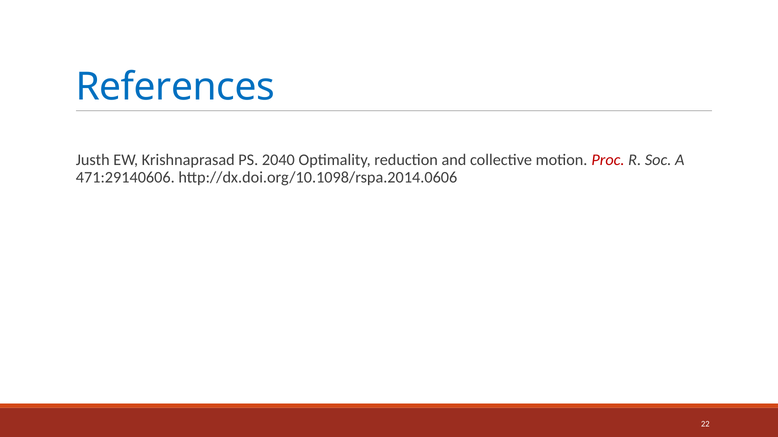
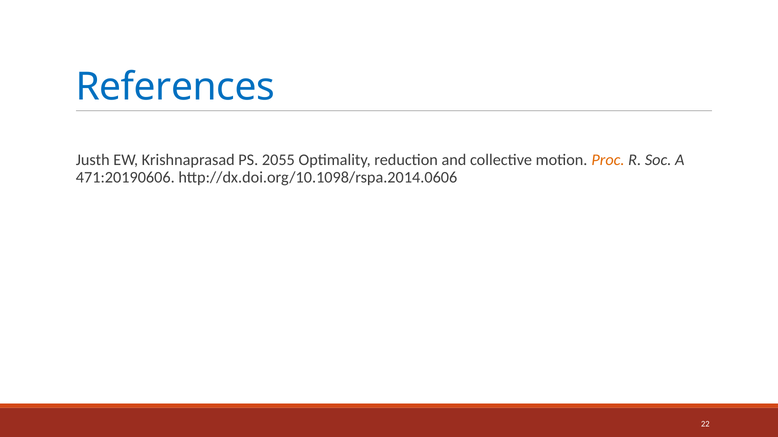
2040: 2040 -> 2055 (278, 160)
Proc colour: red -> orange (608, 160)
471:29140606: 471:29140606 -> 471:20190606 (125, 178)
